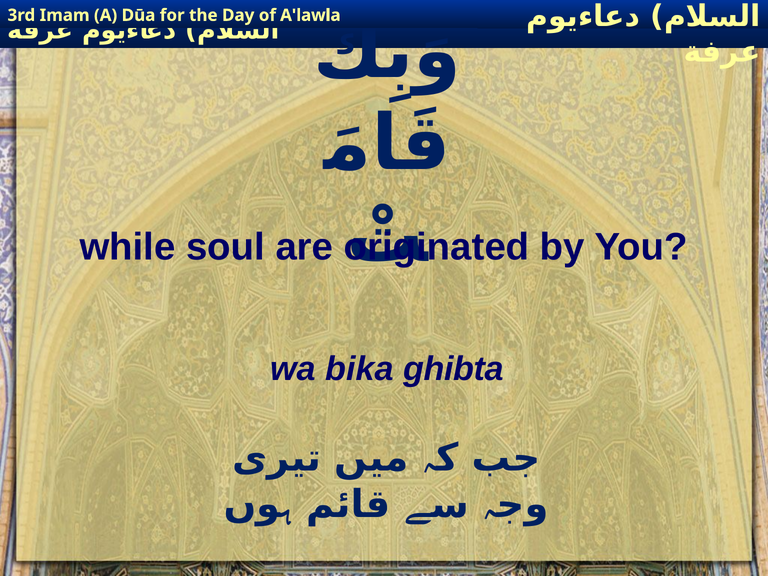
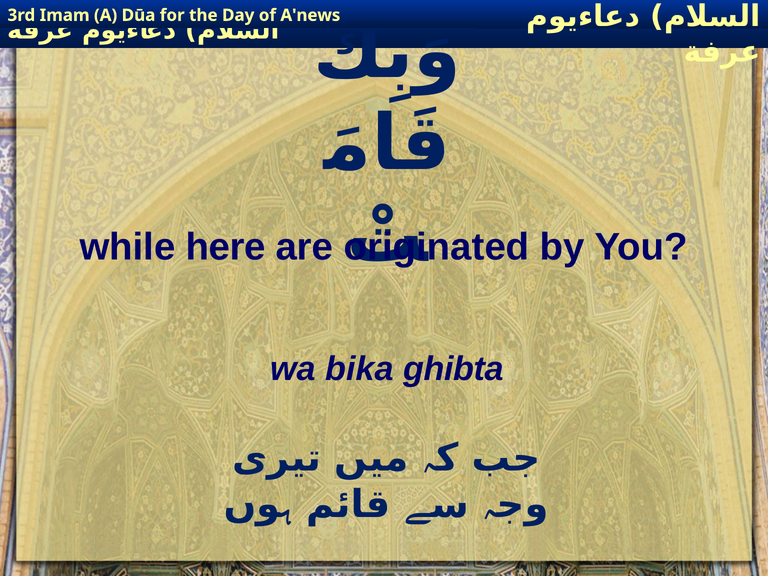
A'lawla: A'lawla -> A'news (310, 15)
soul: soul -> here (226, 247)
